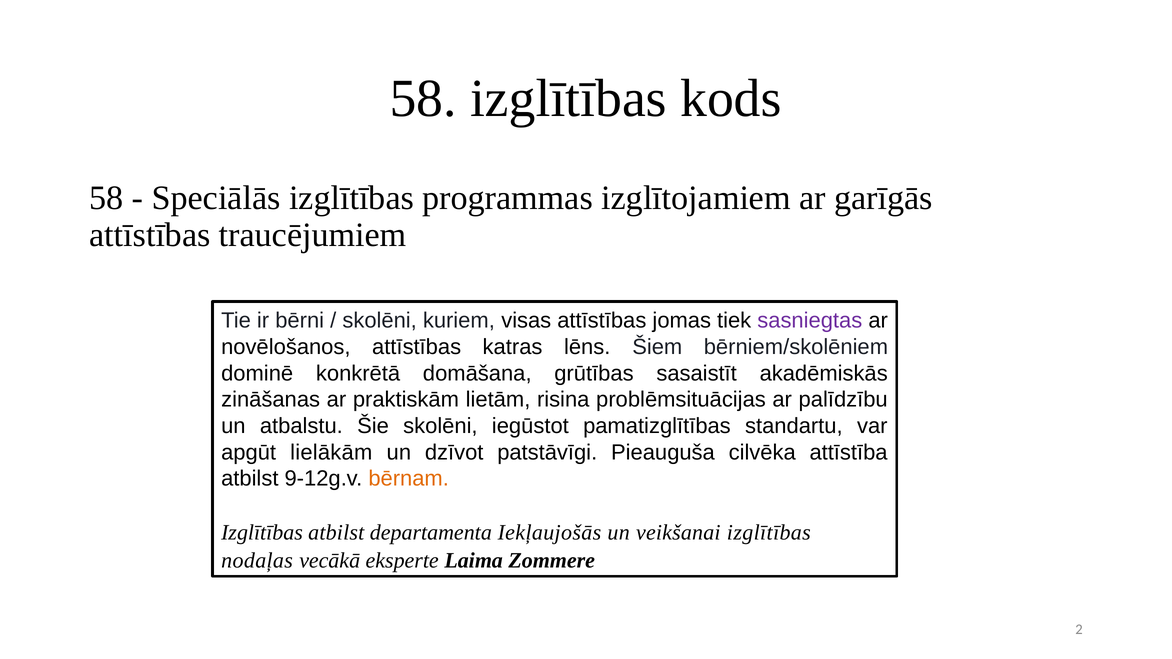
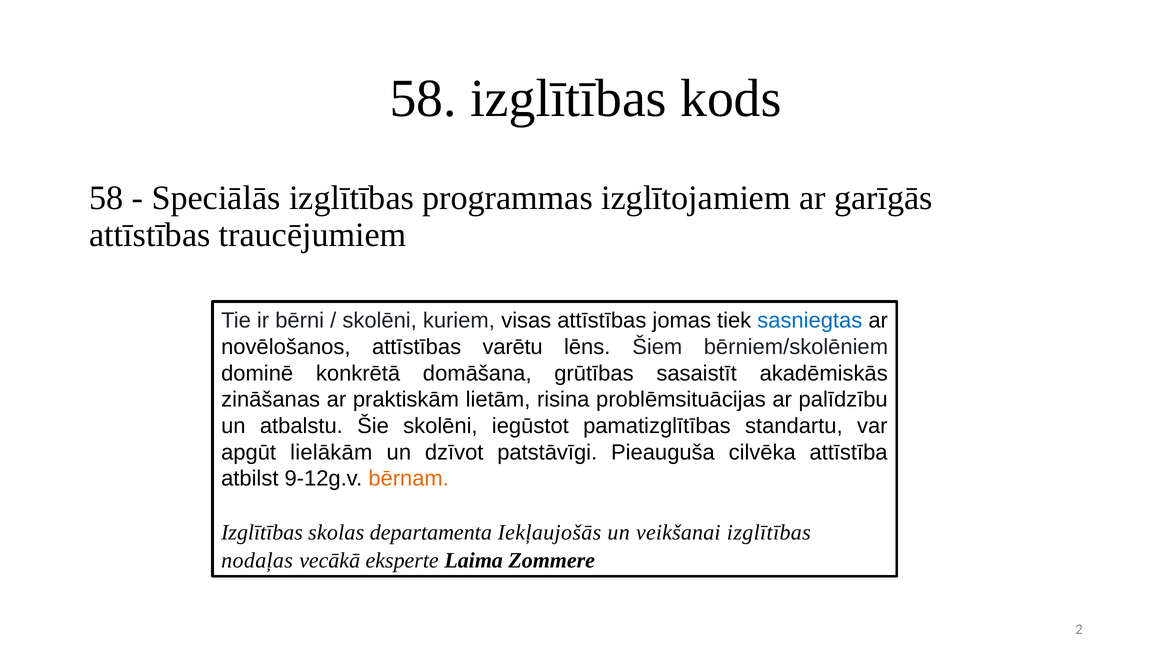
sasniegtas colour: purple -> blue (810, 321)
katras: katras -> varētu (513, 347)
Izglītības atbilst: atbilst -> skolas (336, 533)
